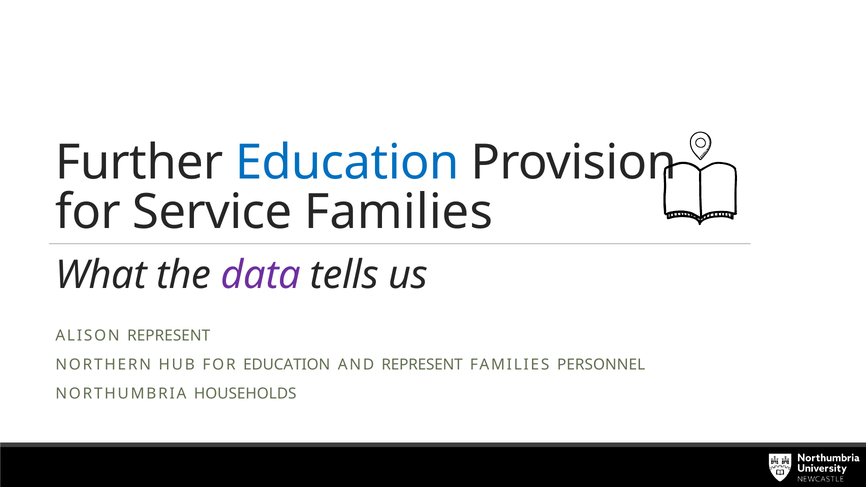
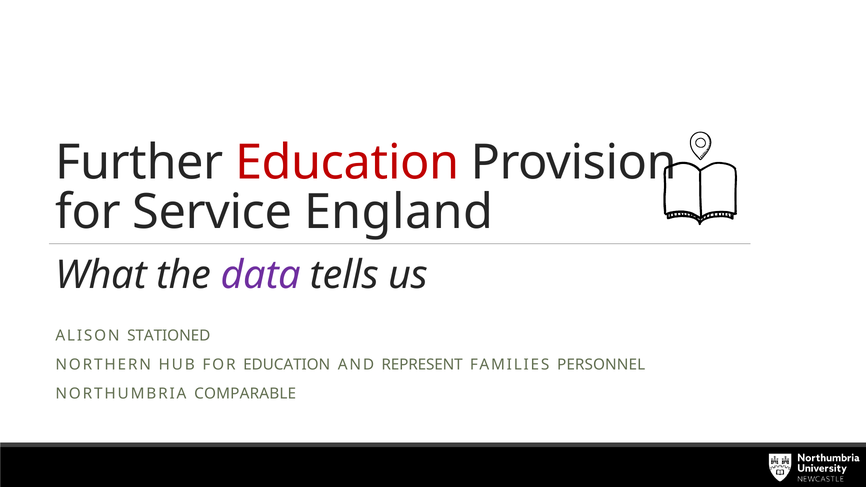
Education colour: blue -> red (347, 163)
Service Families: Families -> England (399, 212)
ALISON REPRESENT: REPRESENT -> STATIONED (169, 336)
HOUSEHOLDS: HOUSEHOLDS -> COMPARABLE (245, 394)
